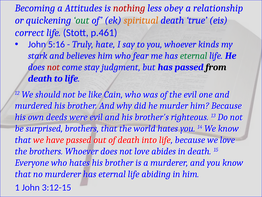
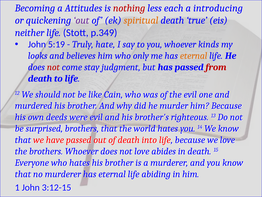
obey: obey -> each (174, 8)
relationship: relationship -> introducing (218, 8)
out colour: green -> purple (81, 20)
correct: correct -> neither (30, 33)
p.461: p.461 -> p.349 (104, 33)
5:16: 5:16 -> 5:19 (56, 44)
stark: stark -> looks (38, 56)
fear: fear -> only (141, 56)
eternal colour: green -> orange (194, 56)
from colour: black -> red (216, 67)
